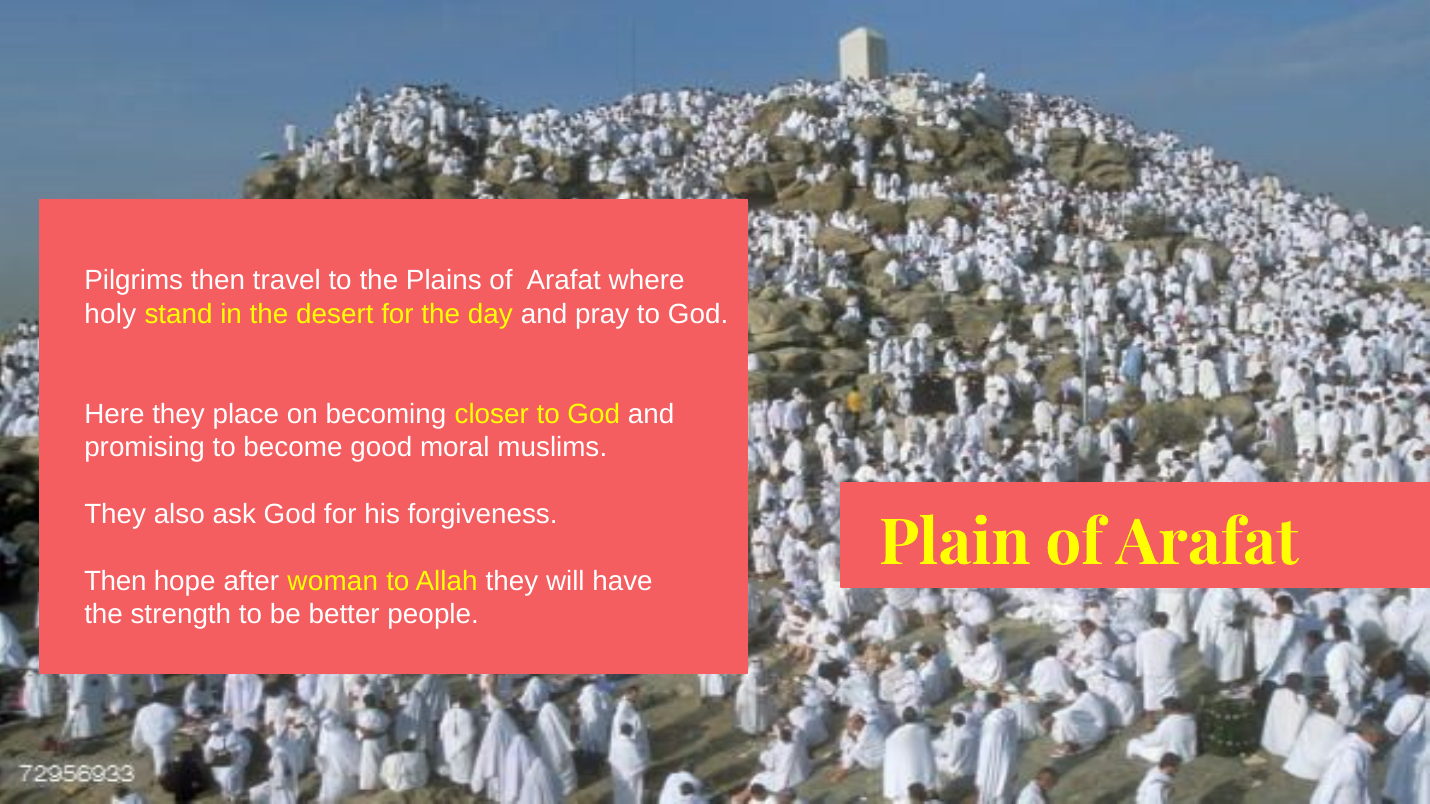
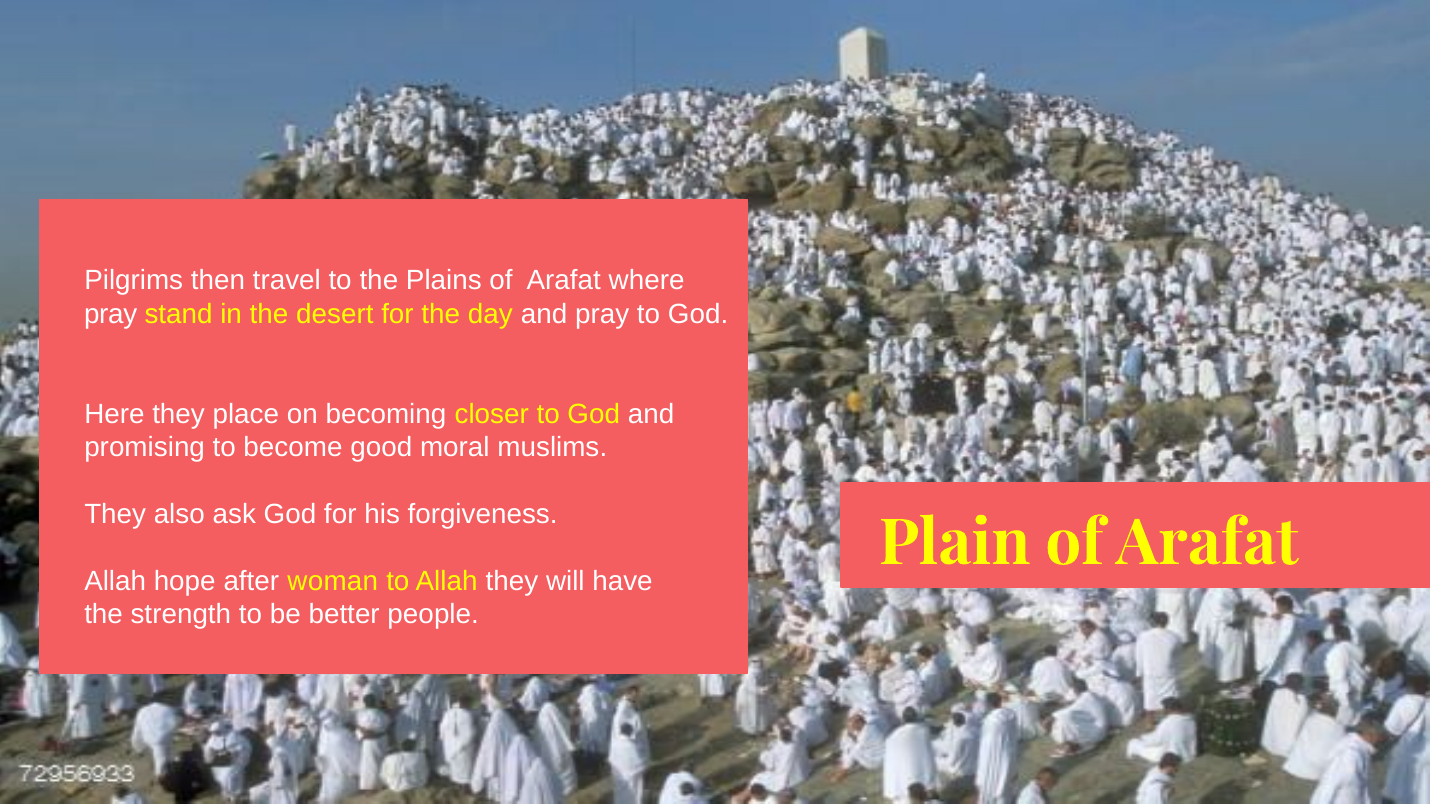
holy: holy -> pray (111, 314)
Then: Then -> Allah (115, 581)
